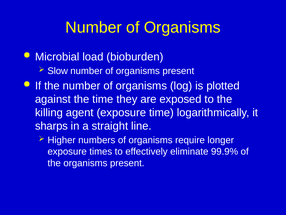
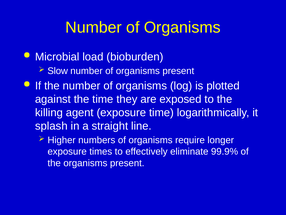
sharps: sharps -> splash (51, 126)
